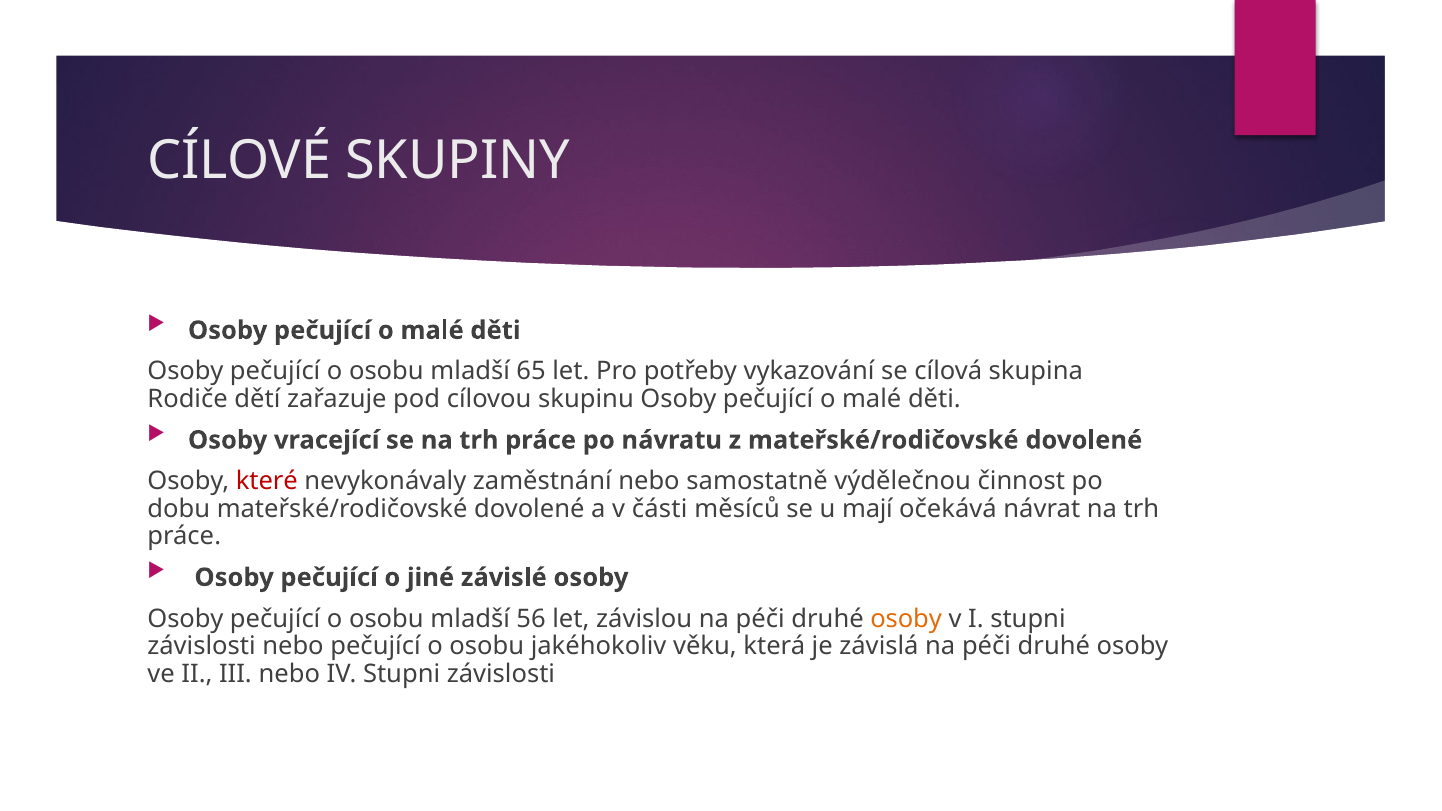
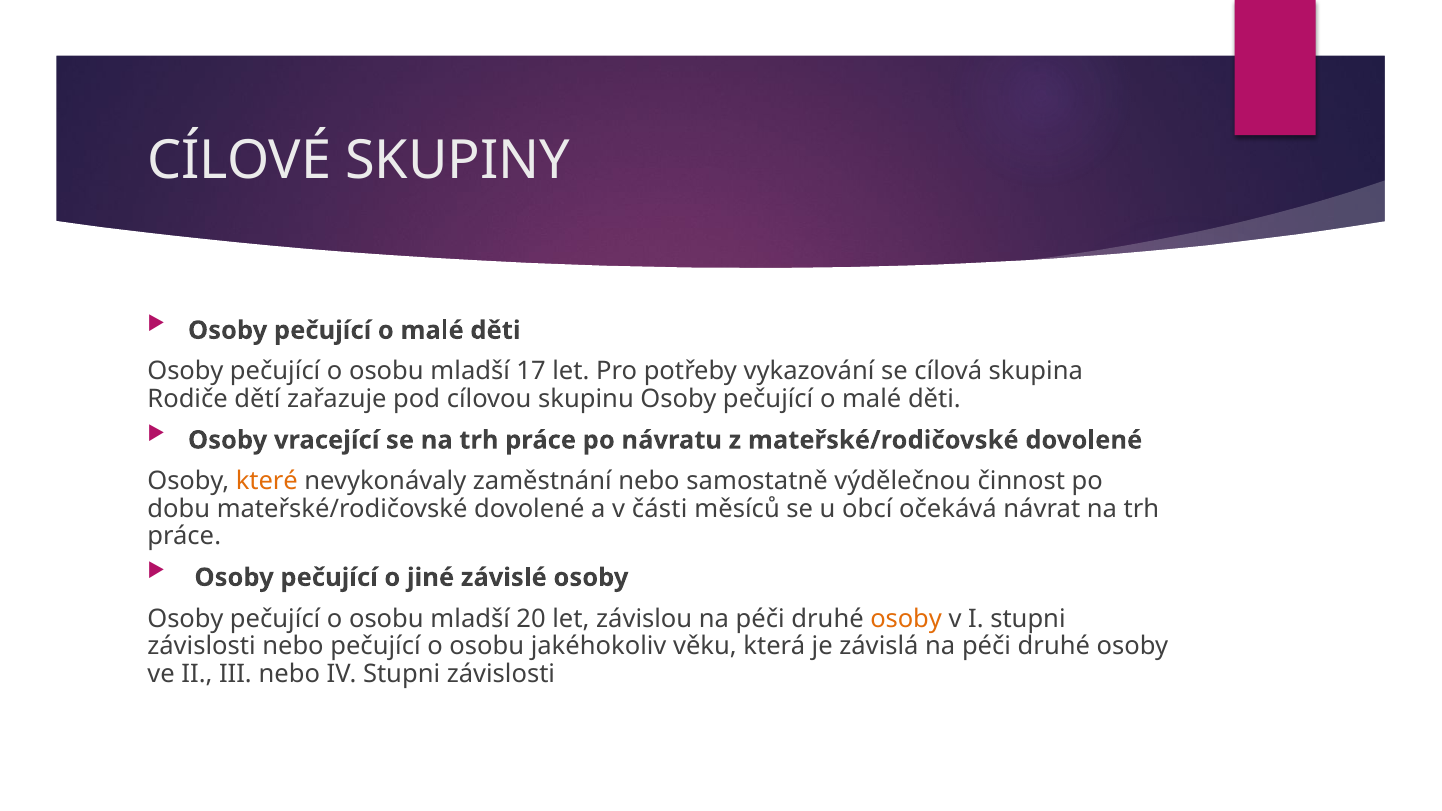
65: 65 -> 17 (531, 372)
které colour: red -> orange (267, 481)
mají: mají -> obcí (867, 509)
56: 56 -> 20 (531, 619)
